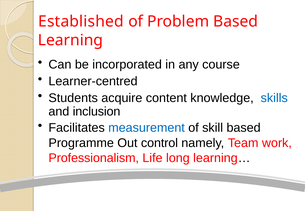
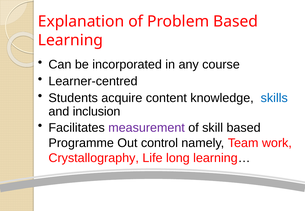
Established: Established -> Explanation (81, 21)
measurement colour: blue -> purple (147, 128)
Professionalism: Professionalism -> Crystallography (94, 158)
